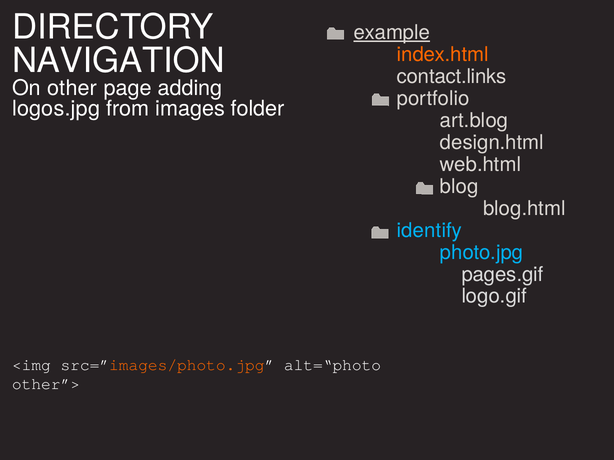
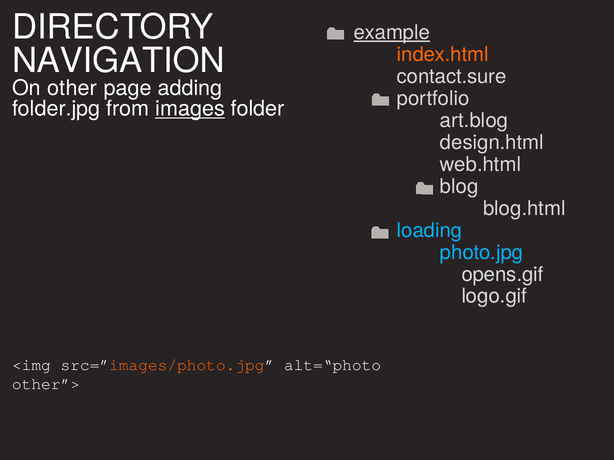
contact.links: contact.links -> contact.sure (452, 76)
logos.jpg: logos.jpg -> folder.jpg (56, 109)
images underline: none -> present (190, 109)
identify: identify -> loading (430, 231)
pages.gif: pages.gif -> opens.gif (502, 275)
